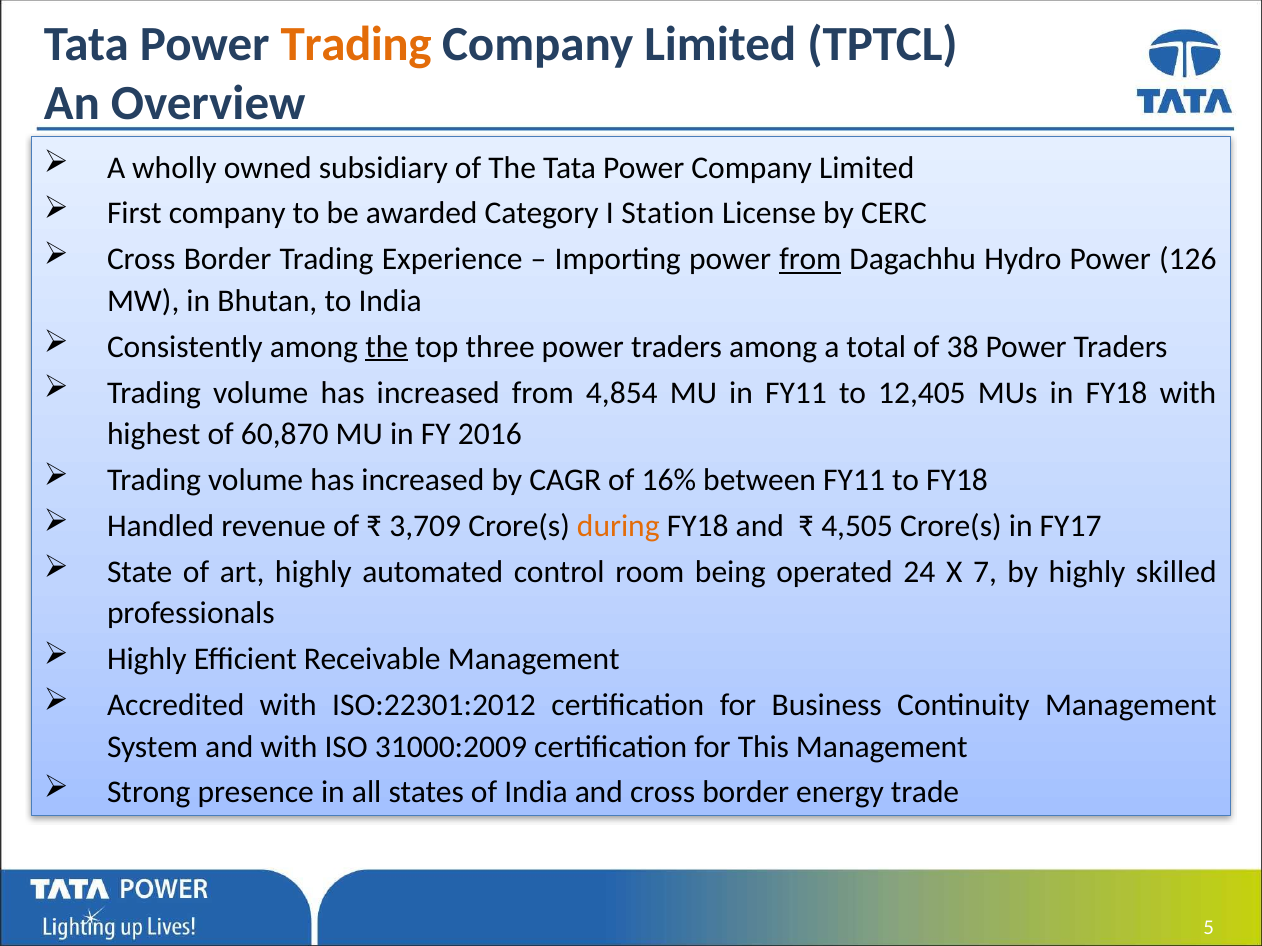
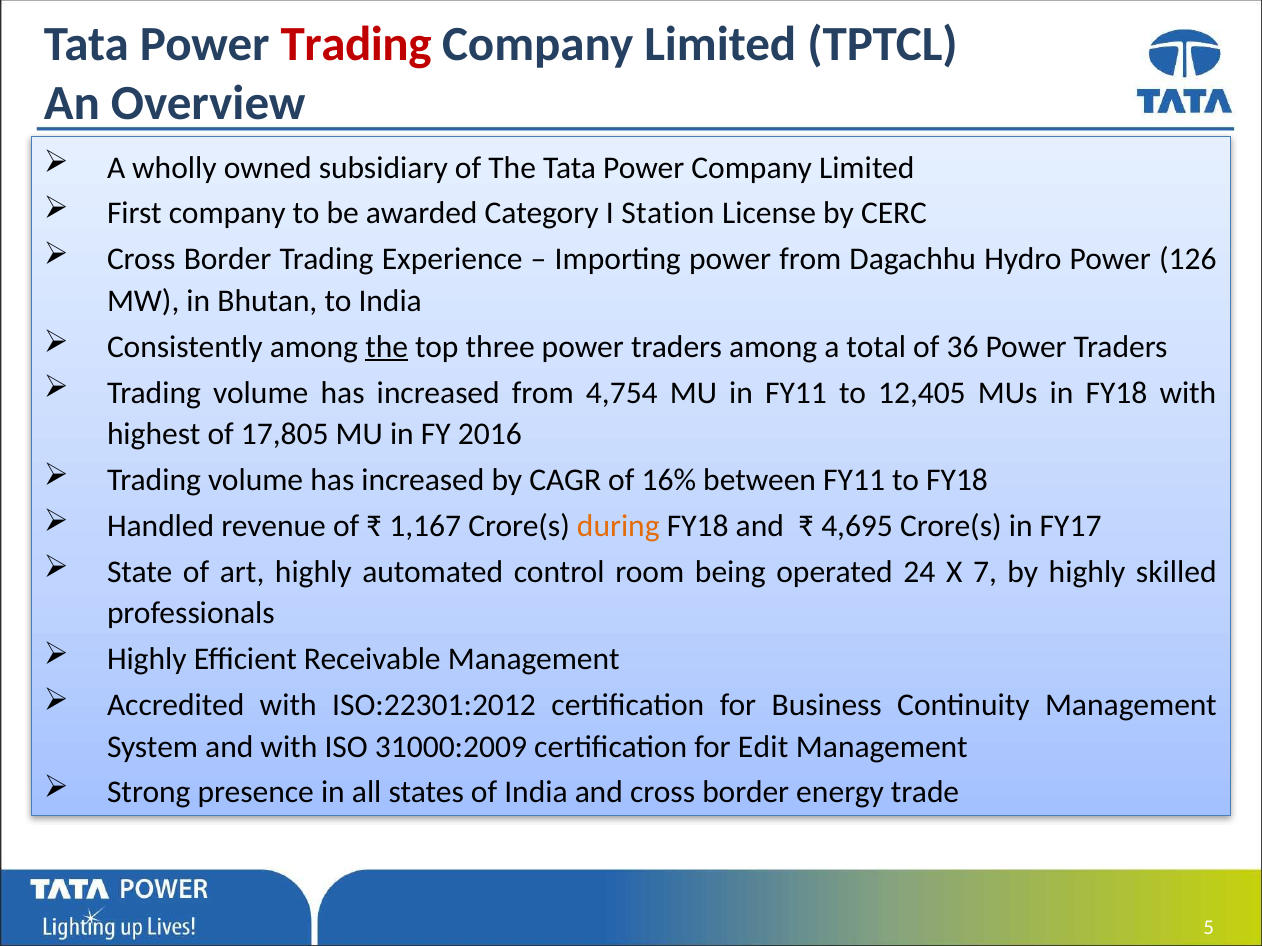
Trading colour: orange -> red (356, 44)
from underline: present -> none (810, 260)
38: 38 -> 36 (963, 347)
4,854: 4,854 -> 4,754 (622, 393)
60,870: 60,870 -> 17,805 (285, 435)
3,709: 3,709 -> 1,167 (425, 526)
4,505: 4,505 -> 4,695 (857, 526)
This: This -> Edit (763, 747)
